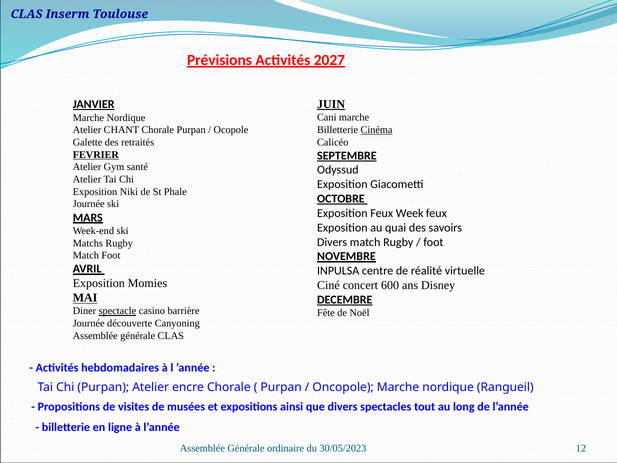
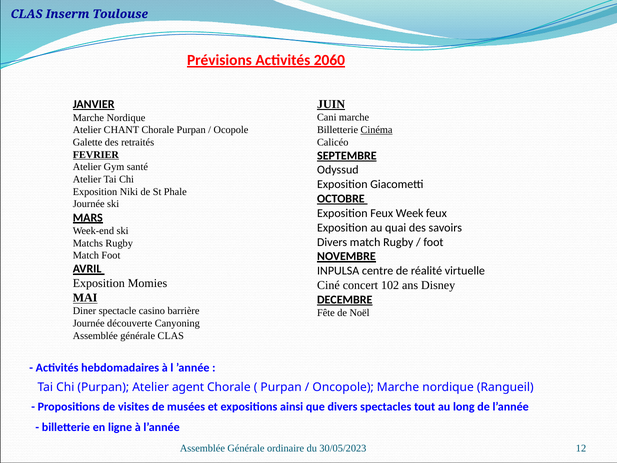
2027: 2027 -> 2060 (329, 60)
600: 600 -> 102 (390, 285)
spectacle underline: present -> none (117, 311)
encre: encre -> agent (188, 387)
